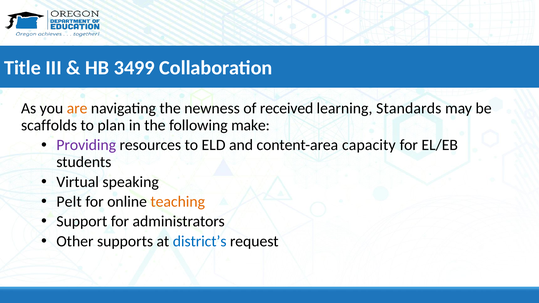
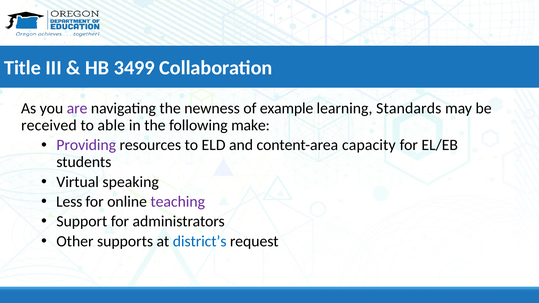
are colour: orange -> purple (77, 108)
received: received -> example (287, 108)
scaffolds: scaffolds -> received (49, 125)
plan: plan -> able (111, 125)
Pelt: Pelt -> Less (69, 202)
teaching colour: orange -> purple (178, 202)
